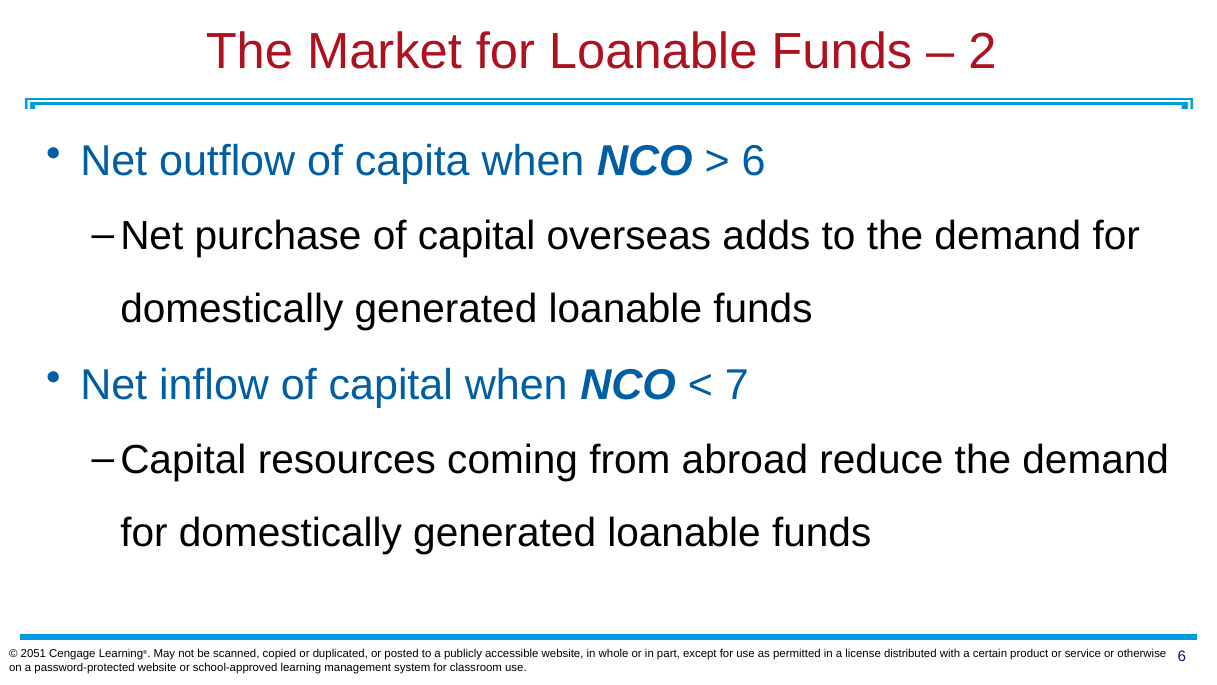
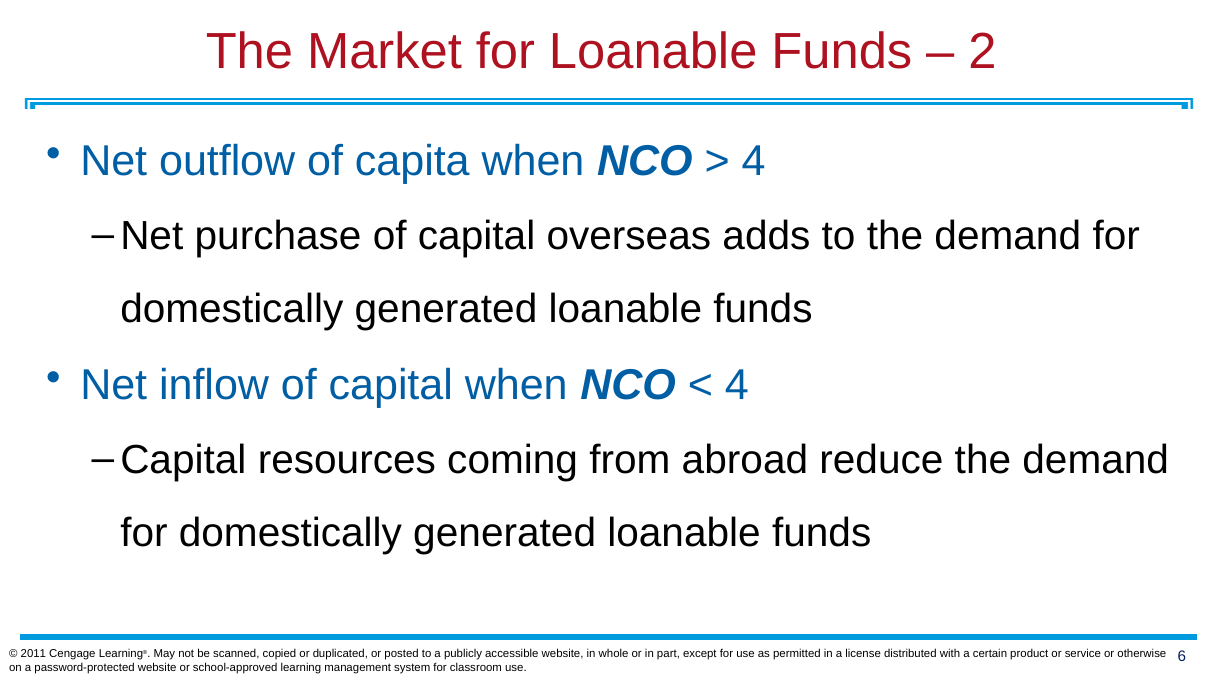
6: 6 -> 4 (754, 162)
7: 7 -> 4 (737, 385)
2051: 2051 -> 2011 (33, 654)
